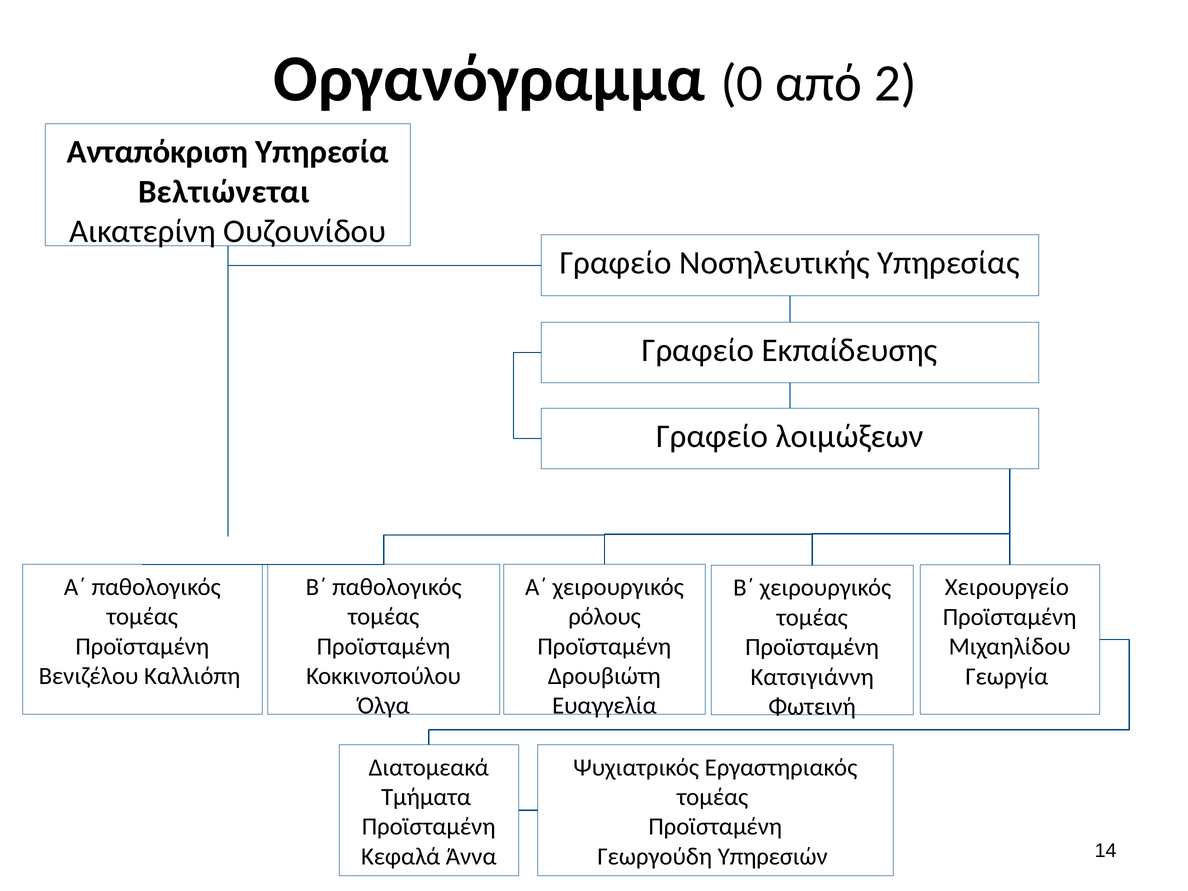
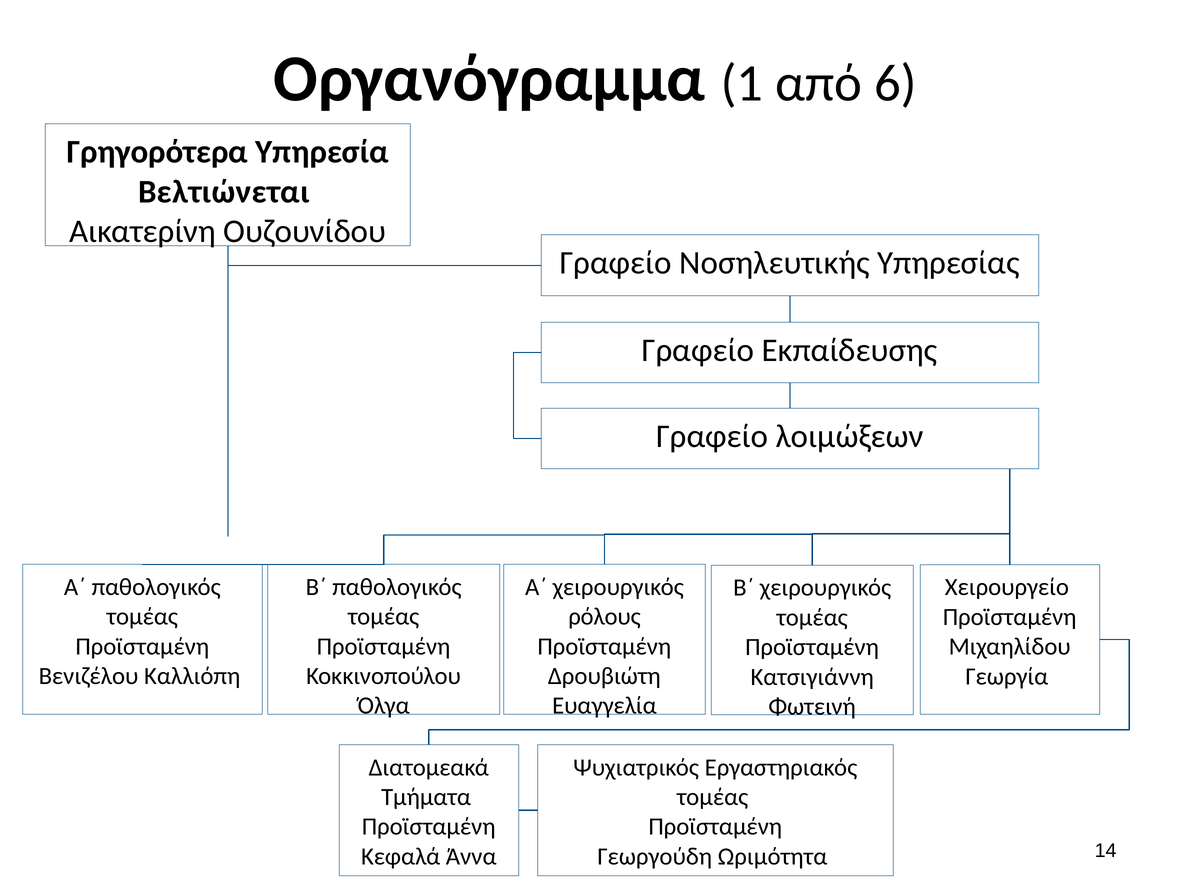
0: 0 -> 1 (742, 83)
2: 2 -> 6 (895, 83)
Ανταπόκριση: Ανταπόκριση -> Γρηγορότερα (157, 152)
Υπηρεσιών: Υπηρεσιών -> Ωριμότητα (773, 856)
